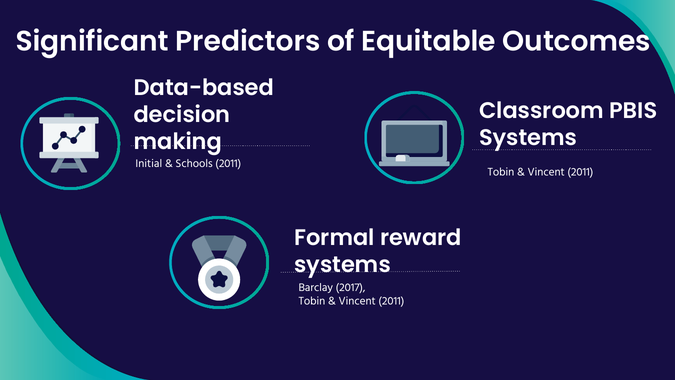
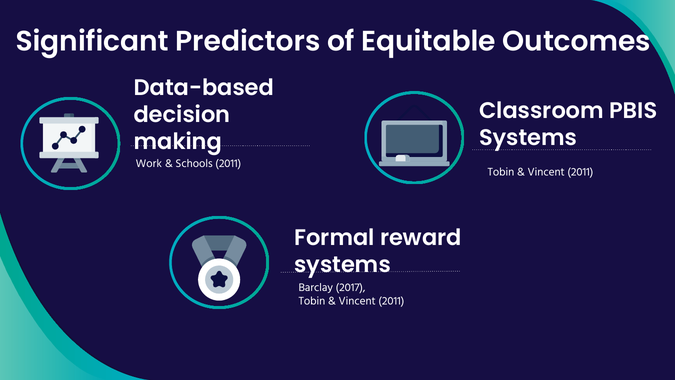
Initial: Initial -> Work (149, 163)
